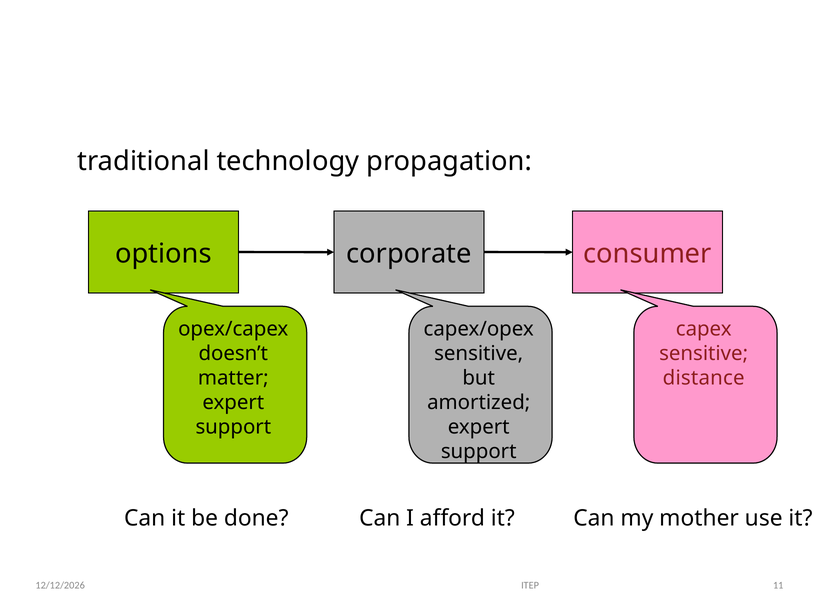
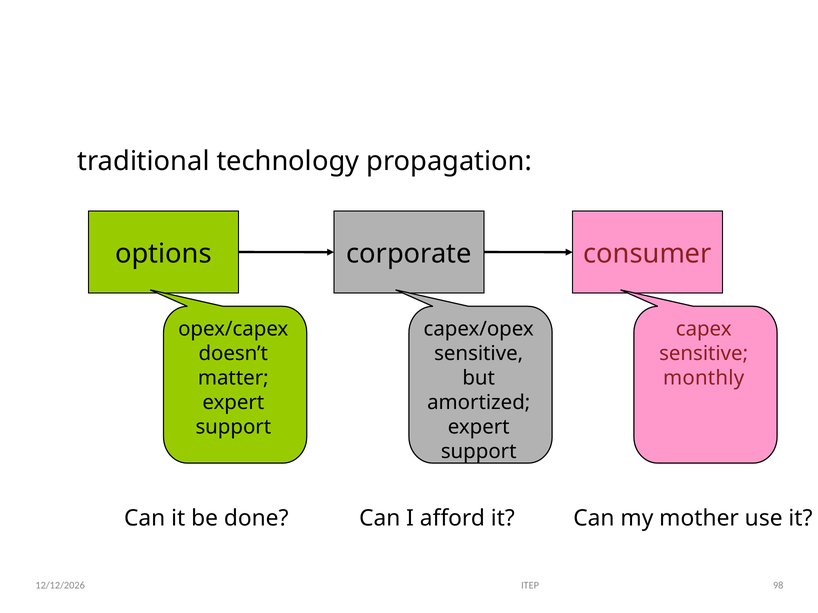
distance: distance -> monthly (704, 378)
11: 11 -> 98 (778, 586)
